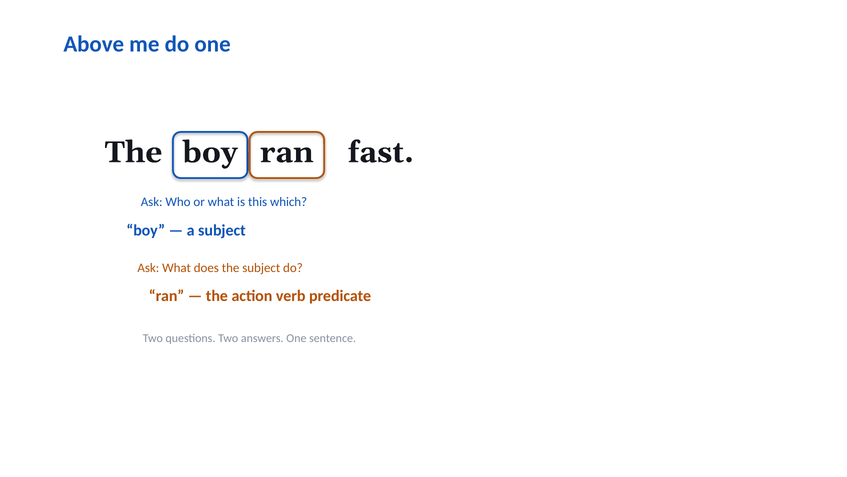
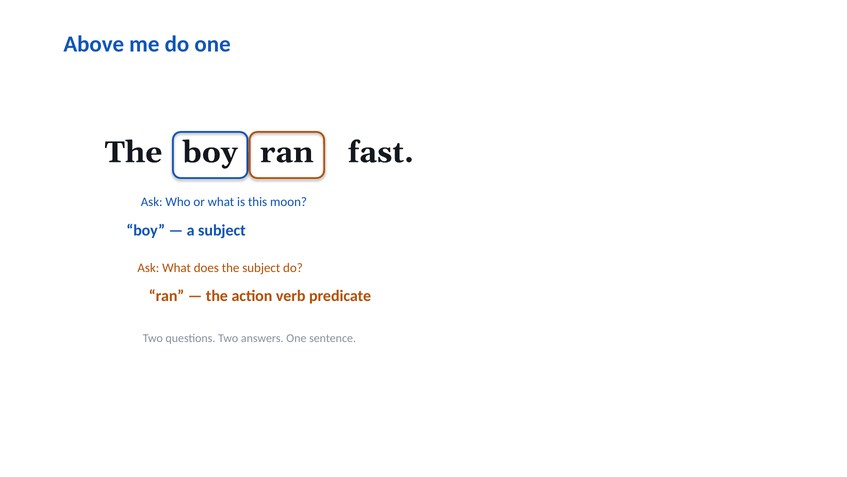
which: which -> moon (289, 202)
